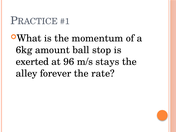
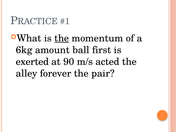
the underline: none -> present (62, 38)
stop: stop -> first (102, 50)
96: 96 -> 90 (69, 62)
stays: stays -> acted (107, 62)
rate: rate -> pair (103, 73)
